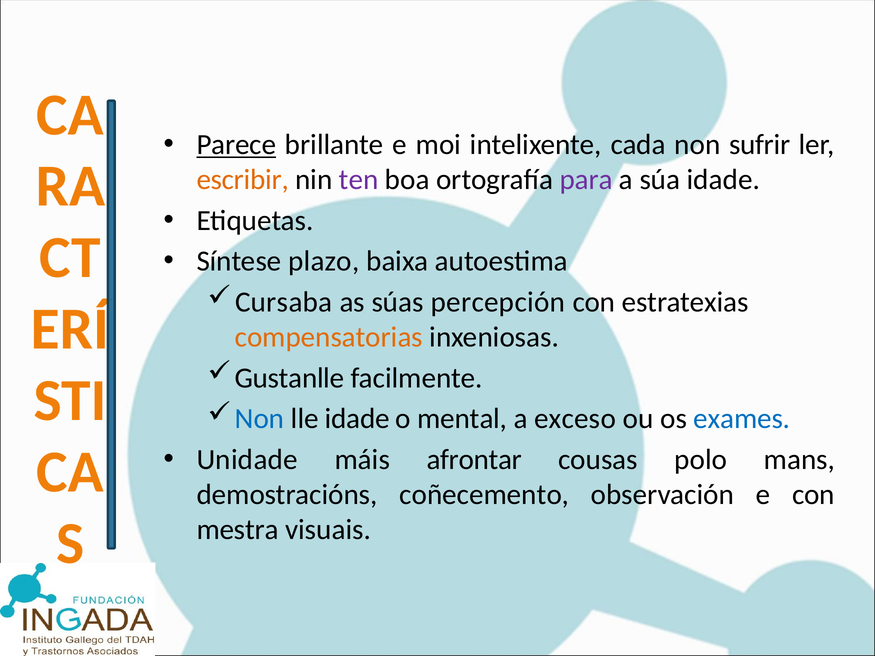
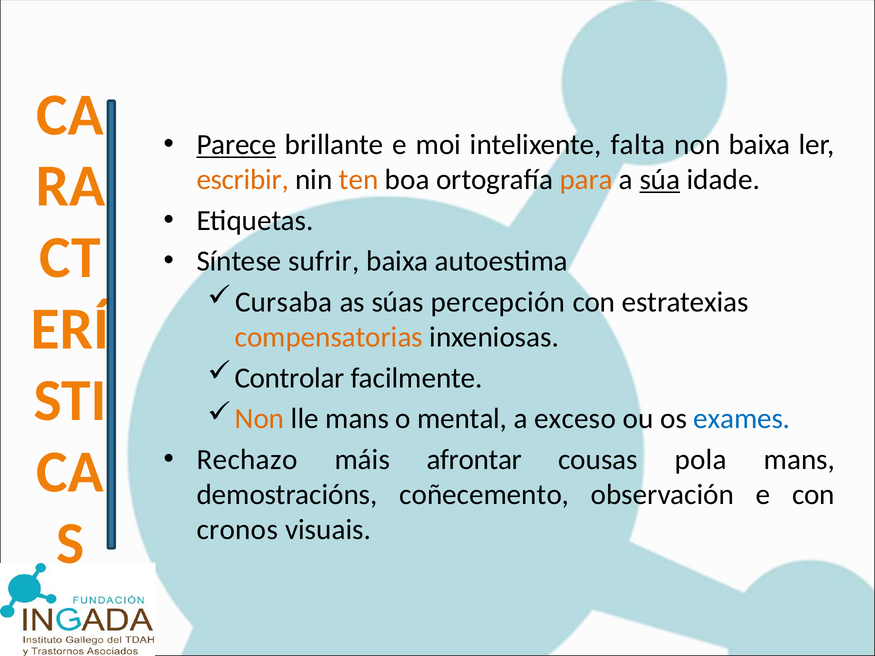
cada: cada -> falta (638, 145)
non sufrir: sufrir -> baixa (760, 145)
ten colour: purple -> orange (359, 180)
para colour: purple -> orange (586, 180)
súa underline: none -> present (660, 180)
plazo: plazo -> sufrir (324, 261)
Gustanlle: Gustanlle -> Controlar (290, 378)
Non colour: blue -> orange (260, 419)
lle idade: idade -> mans (357, 419)
Unidade: Unidade -> Rechazo (247, 460)
polo: polo -> pola (701, 460)
mestra: mestra -> cronos (237, 530)
